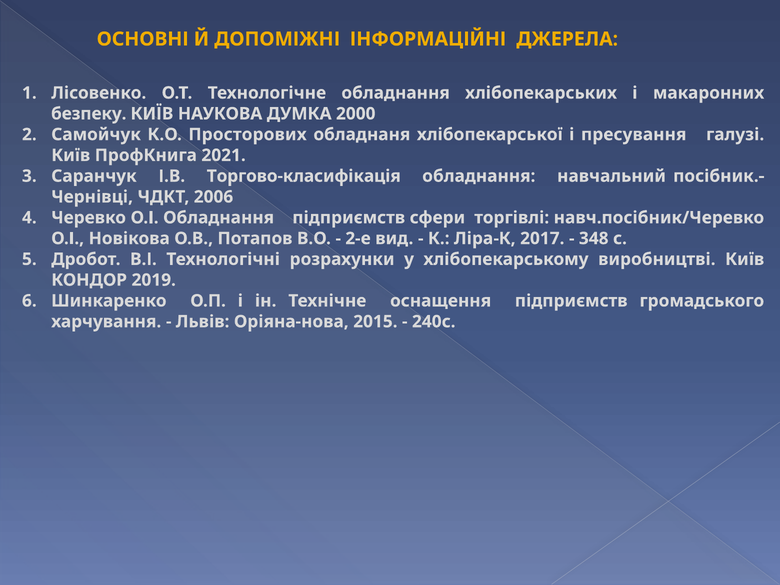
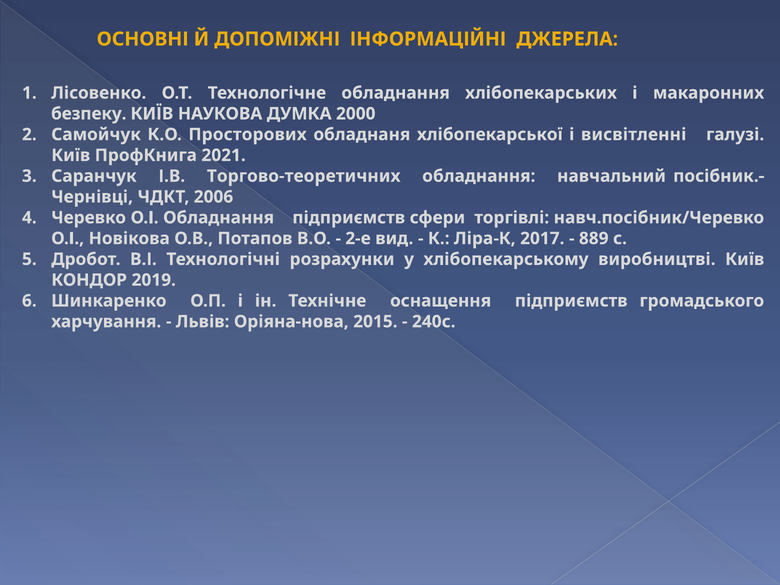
пресування: пресування -> висвітленні (634, 135)
Торгово-класифікація: Торгово-класифікація -> Торгово-теоретичних (304, 176)
348: 348 -> 889 (594, 238)
